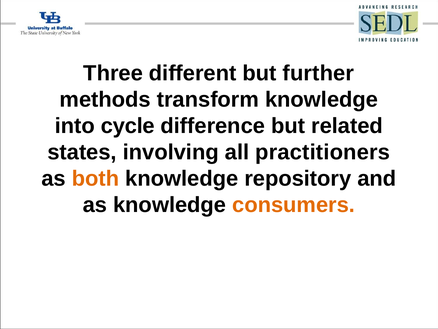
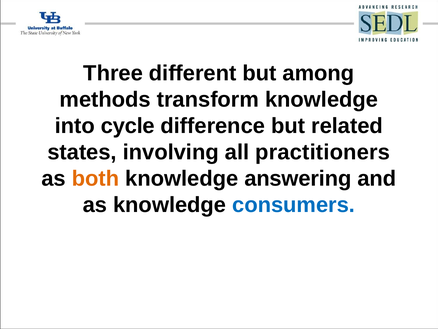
further: further -> among (318, 73)
repository: repository -> answering (298, 178)
consumers colour: orange -> blue (294, 204)
